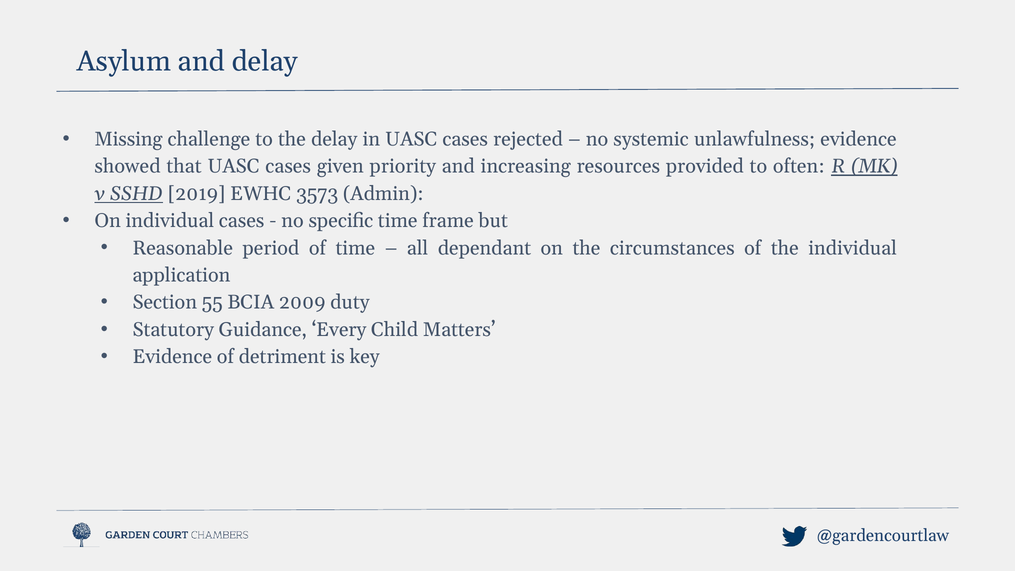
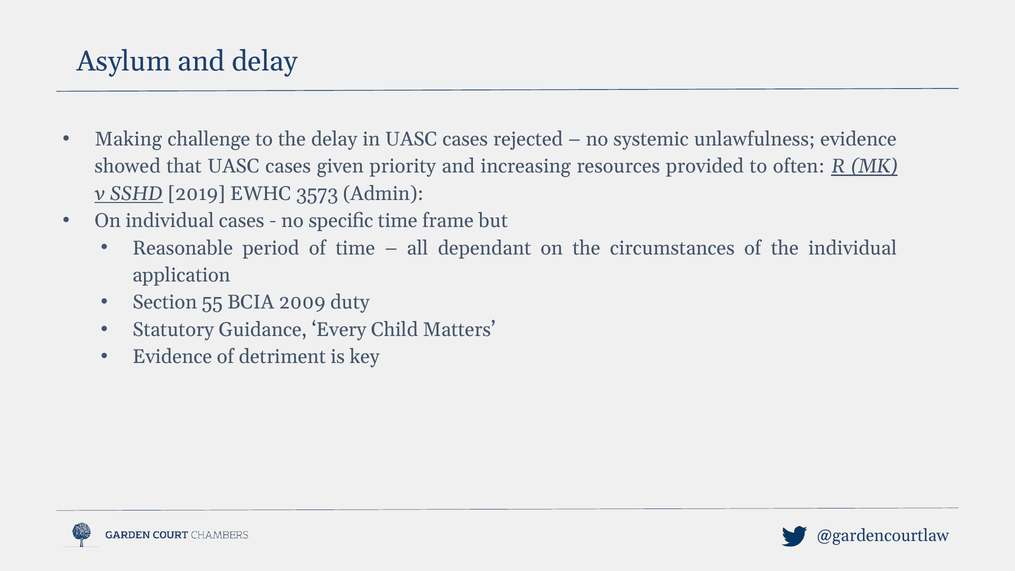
Missing: Missing -> Making (128, 139)
